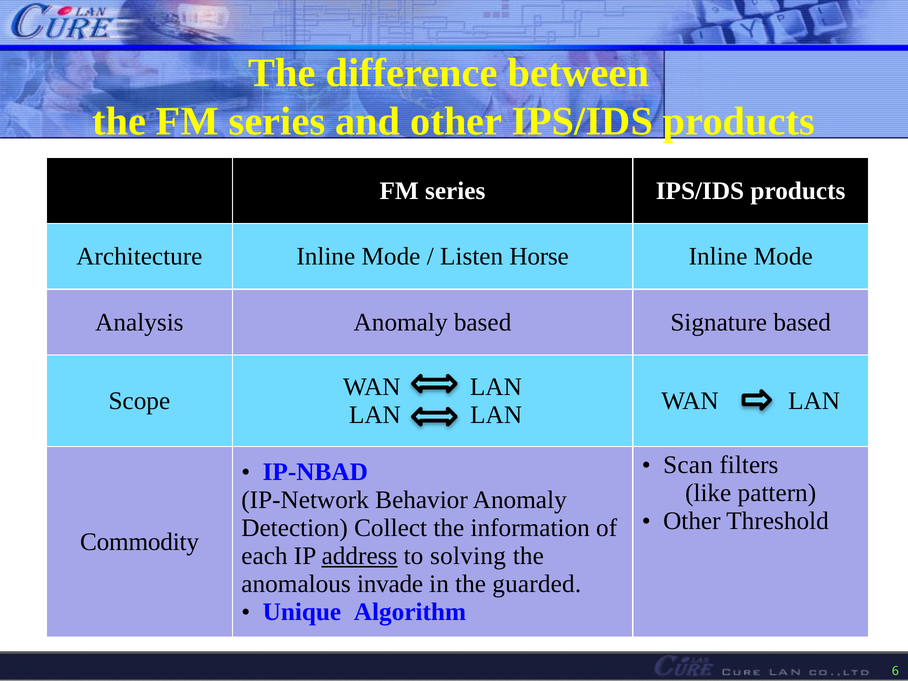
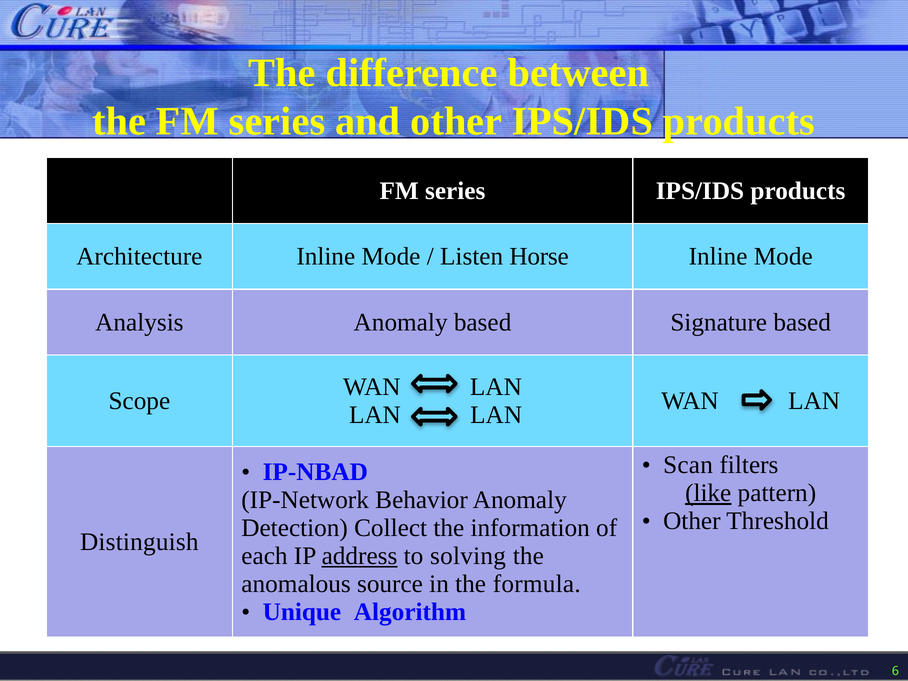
like underline: none -> present (708, 493)
Commodity: Commodity -> Distinguish (139, 542)
invade: invade -> source (390, 584)
guarded: guarded -> formula (537, 584)
